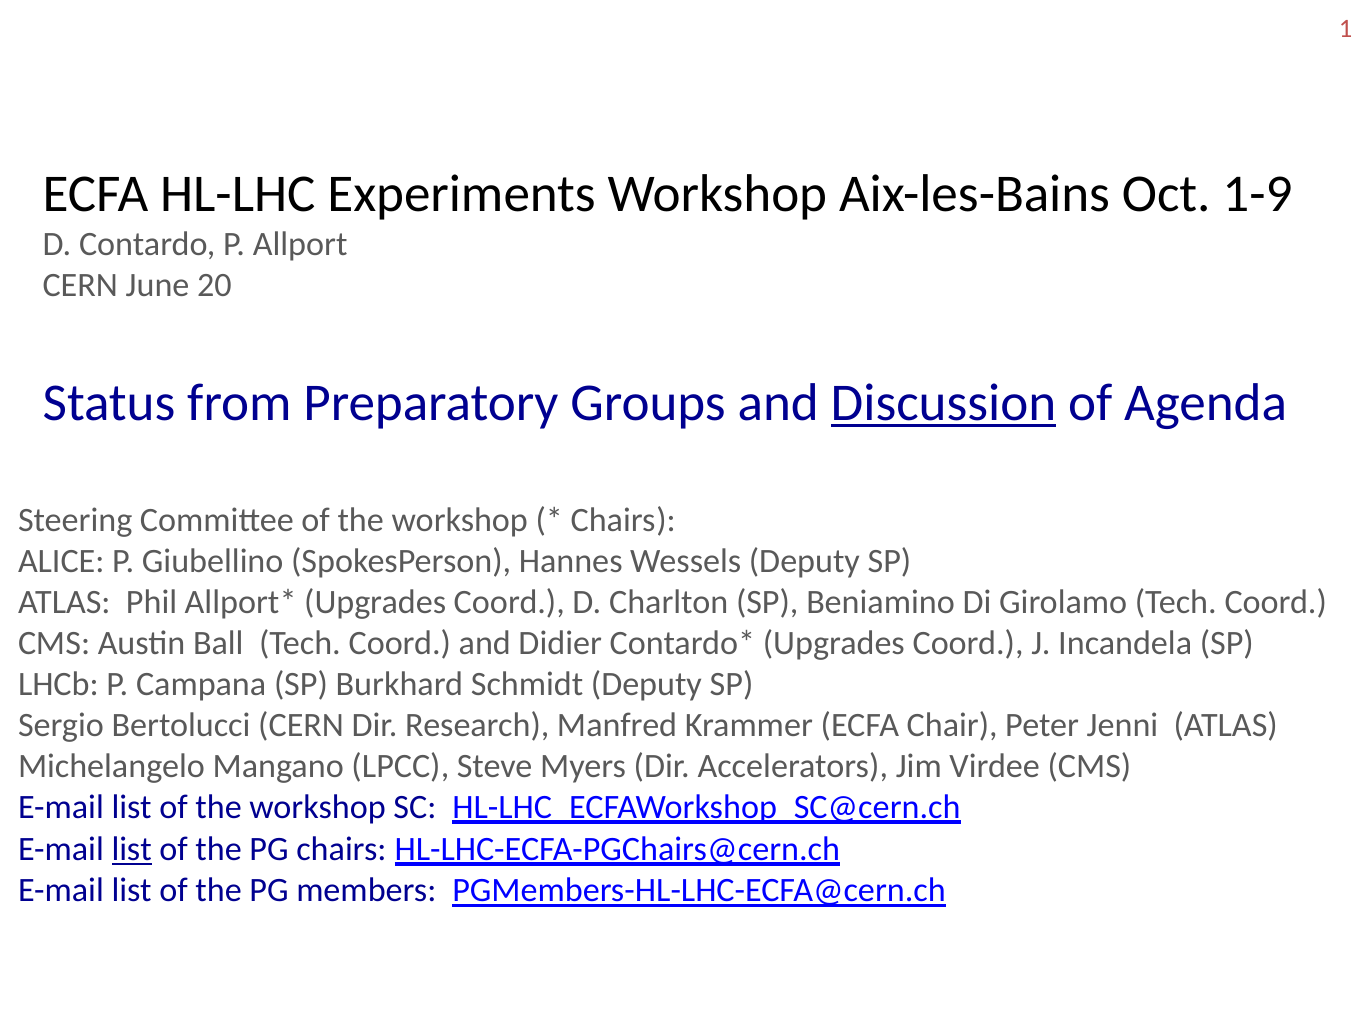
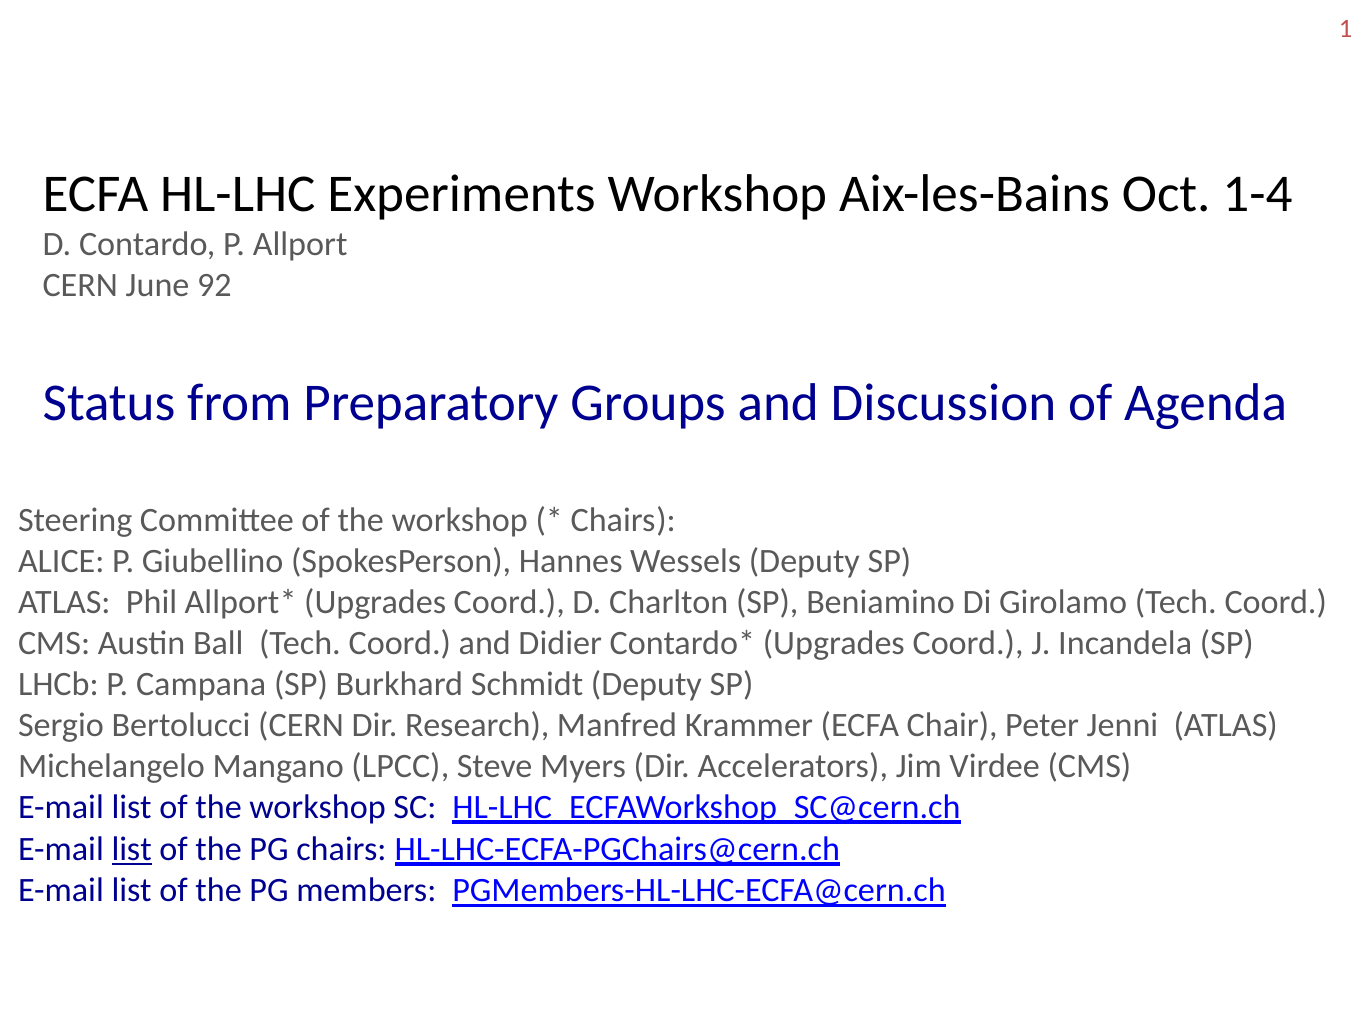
1-9: 1-9 -> 1-4 (1258, 194)
20: 20 -> 92 (214, 286)
Discussion underline: present -> none (943, 403)
